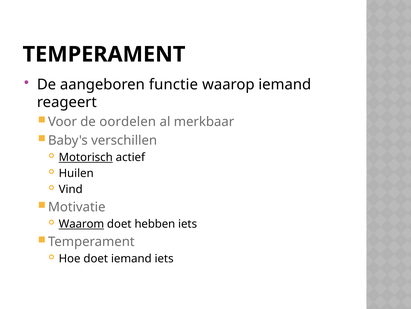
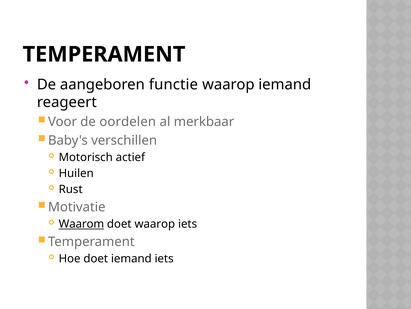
Motorisch underline: present -> none (86, 157)
Vind: Vind -> Rust (71, 189)
doet hebben: hebben -> waarop (155, 224)
